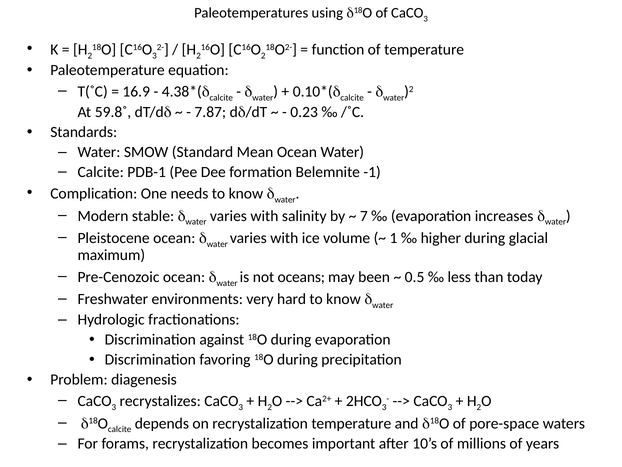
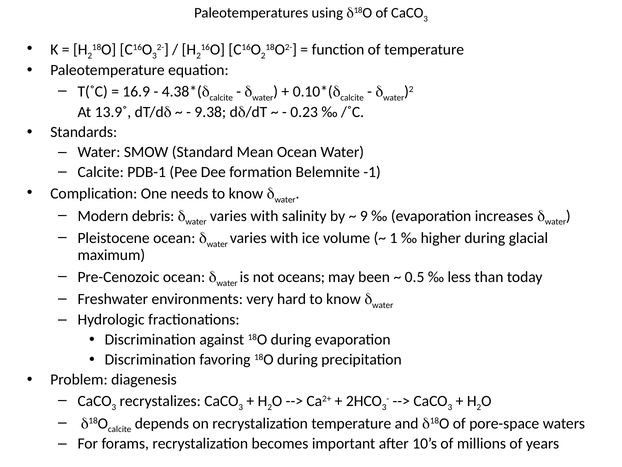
59.8˚: 59.8˚ -> 13.9˚ (113, 112)
7.87: 7.87 -> 9.38 (210, 112)
stable: stable -> debris (153, 216)
7: 7 -> 9 (364, 216)
